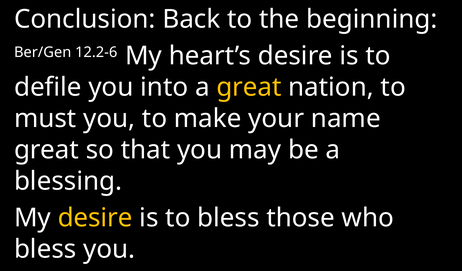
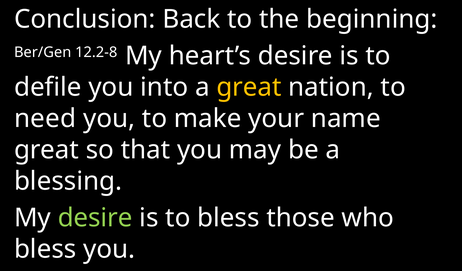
12.2-6: 12.2-6 -> 12.2-8 (96, 52)
must: must -> need (45, 118)
desire colour: yellow -> light green (95, 218)
